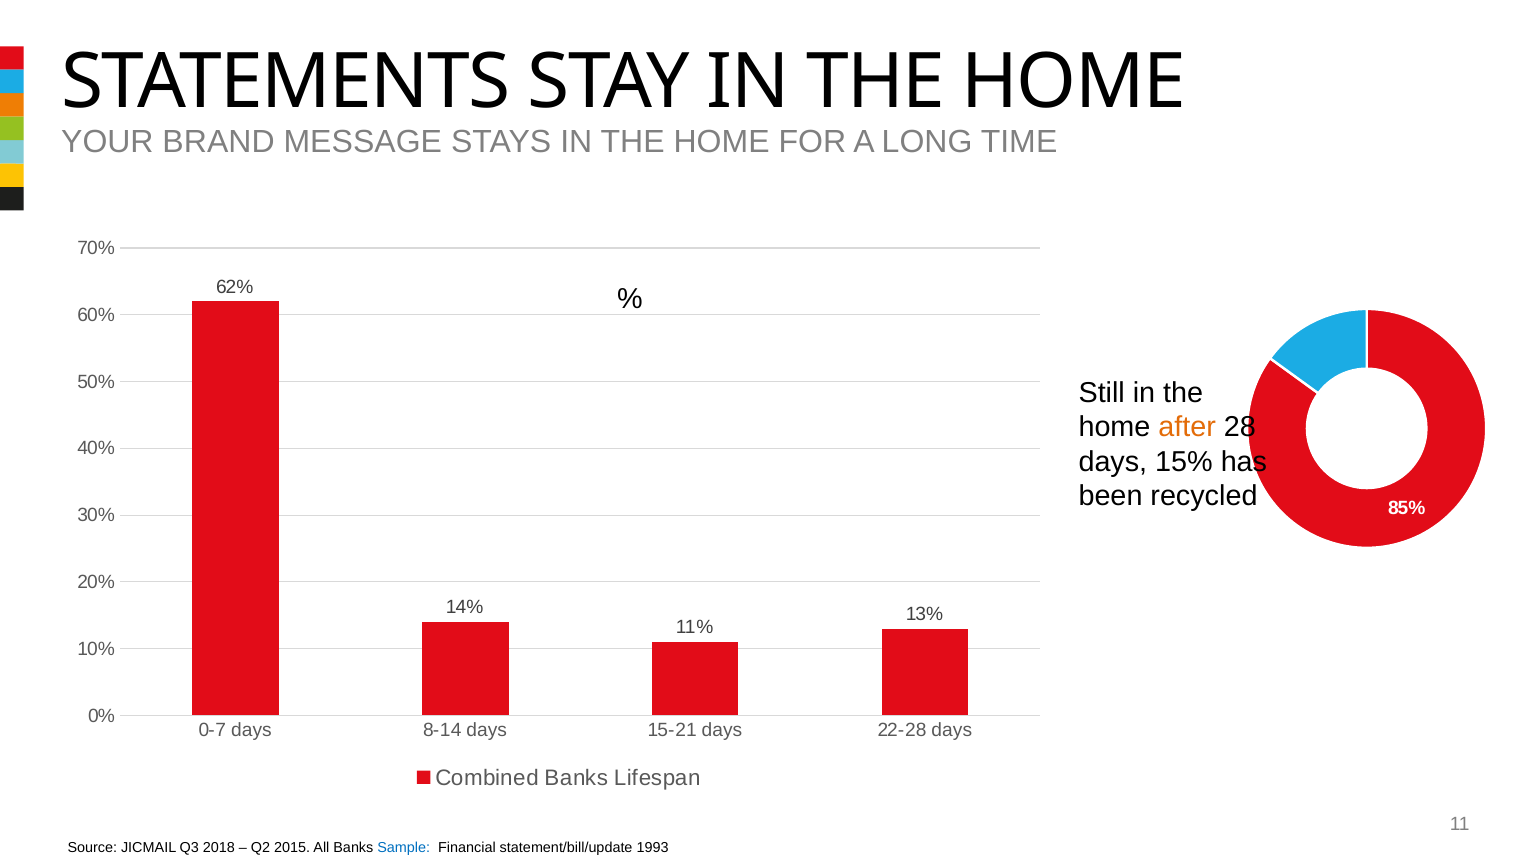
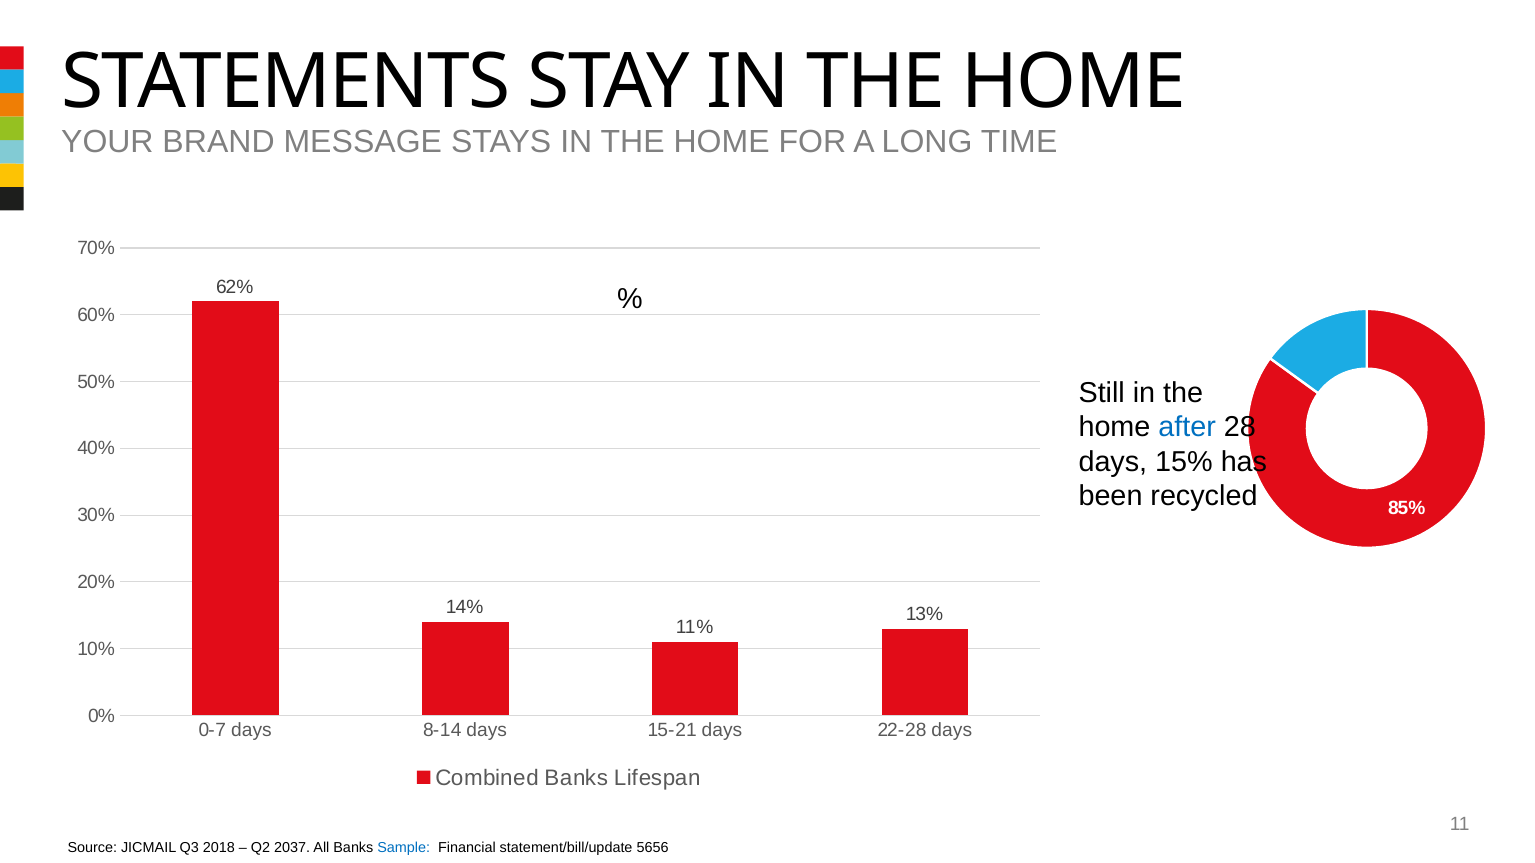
after colour: orange -> blue (1187, 427)
2015: 2015 -> 2037 (292, 848)
1993: 1993 -> 5656 (653, 848)
